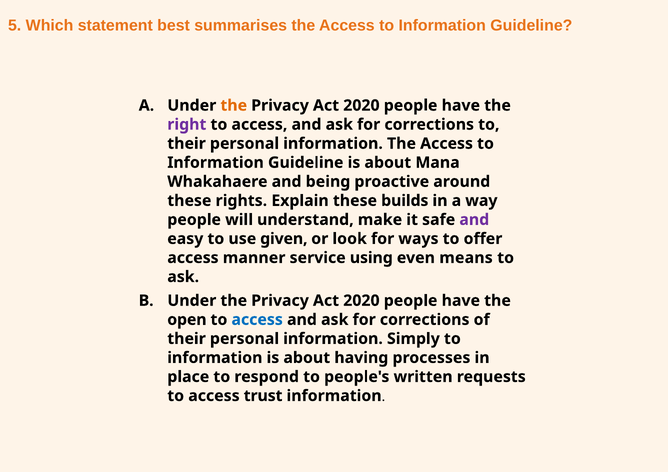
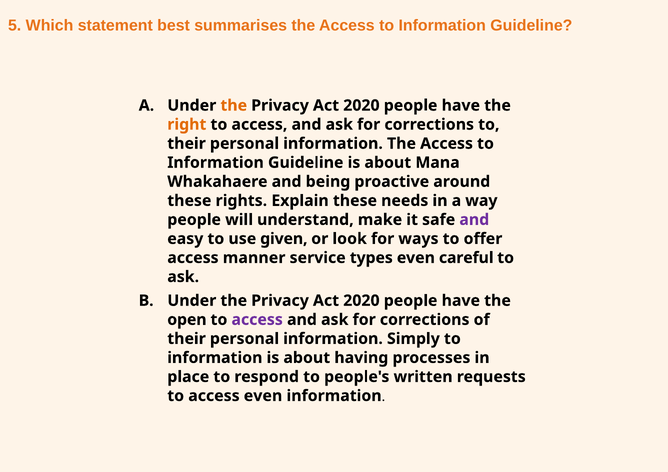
right colour: purple -> orange (187, 125)
builds: builds -> needs (405, 201)
using: using -> types (371, 258)
means: means -> careful (466, 258)
access colour: blue -> purple (257, 320)
access trust: trust -> even (263, 396)
